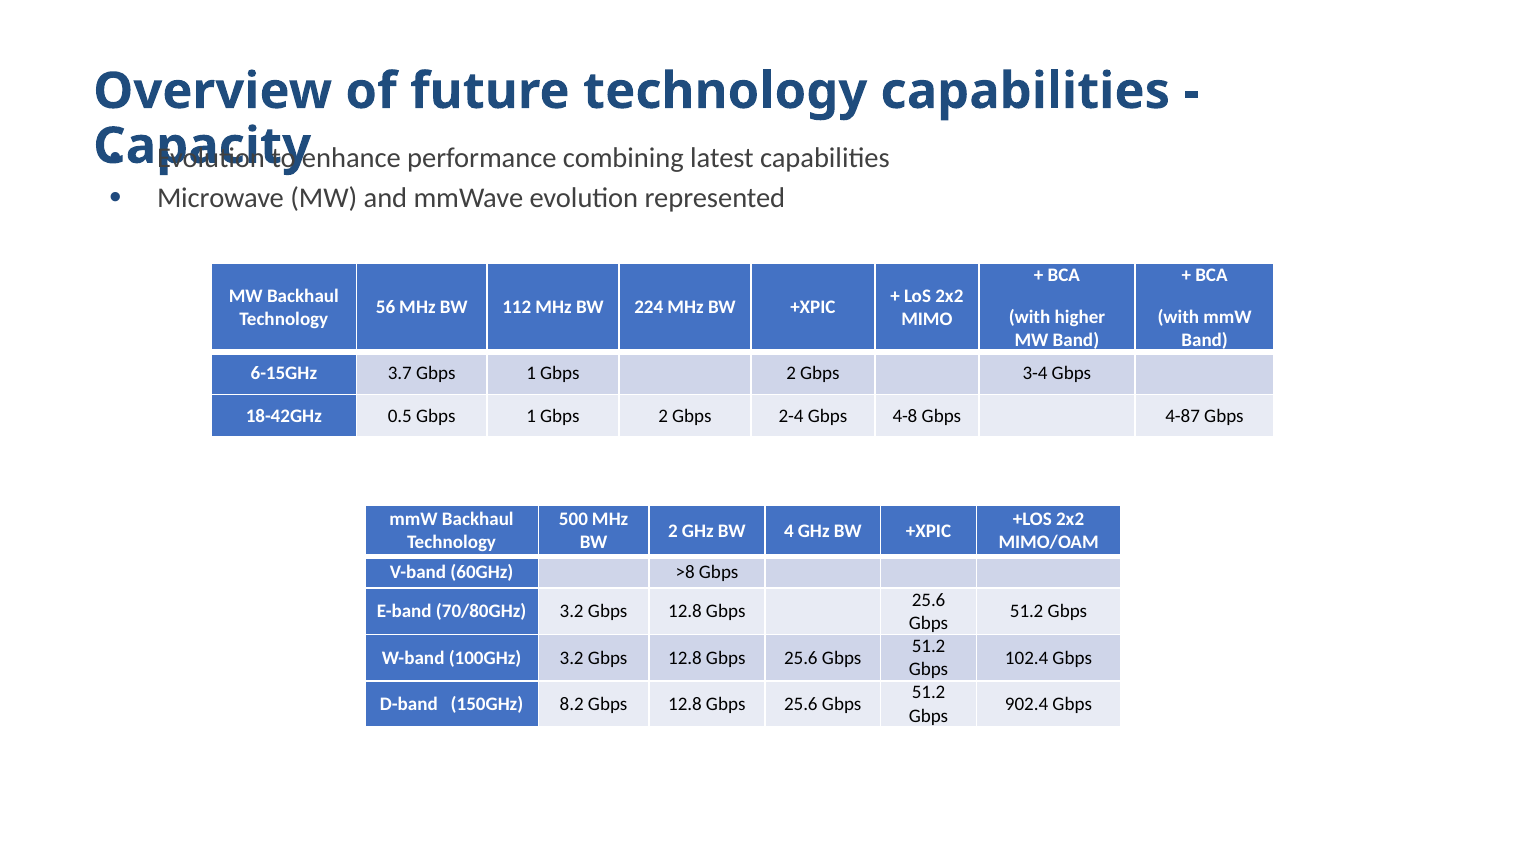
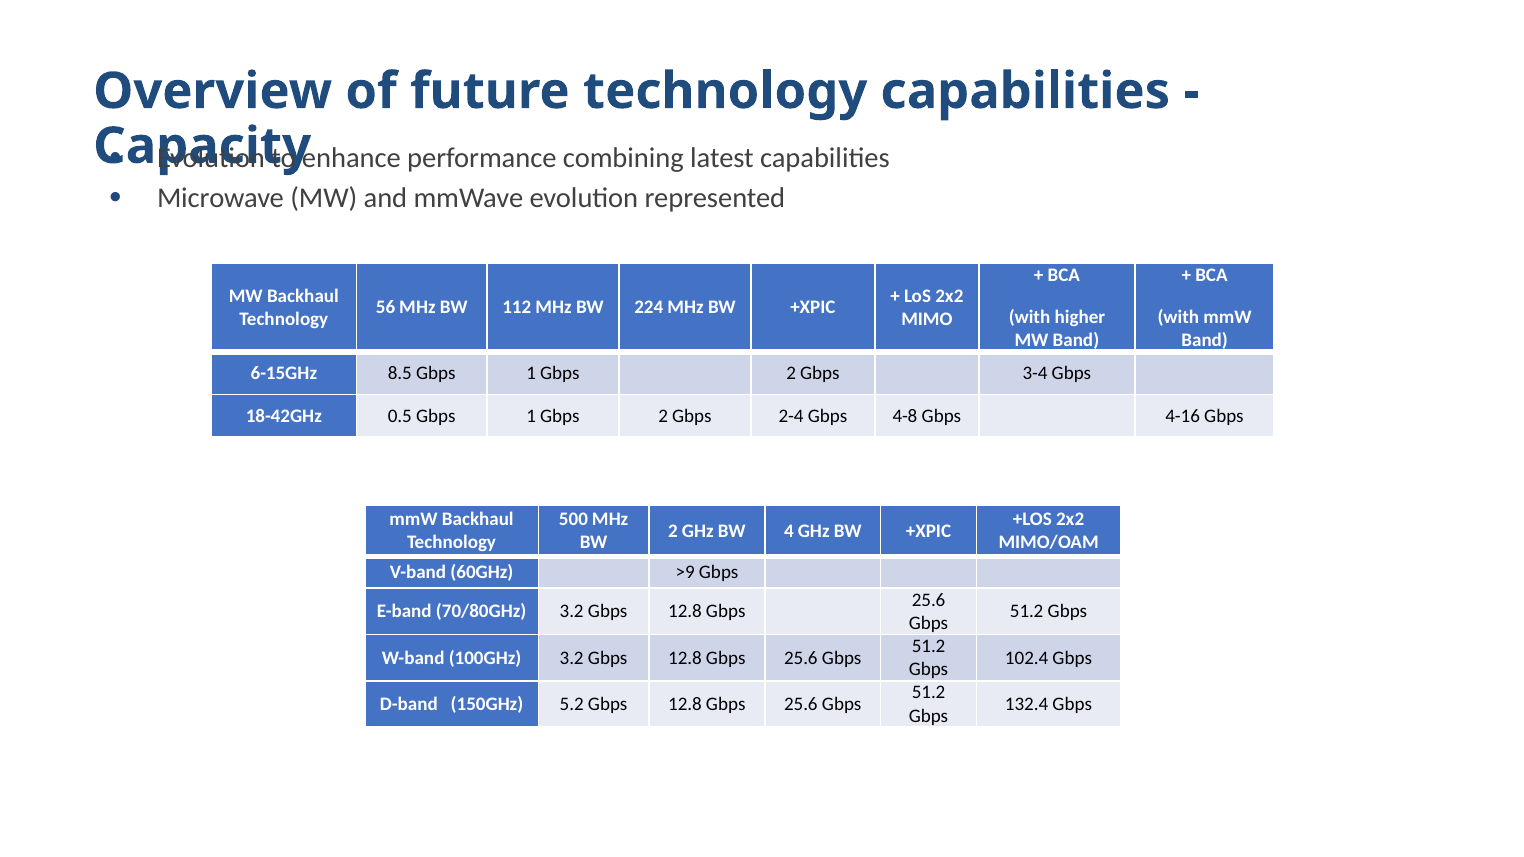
3.7: 3.7 -> 8.5 (400, 373)
4-87: 4-87 -> 4-16 (1183, 416)
>8: >8 -> >9 (685, 573)
8.2: 8.2 -> 5.2 (572, 704)
902.4: 902.4 -> 132.4 (1027, 704)
